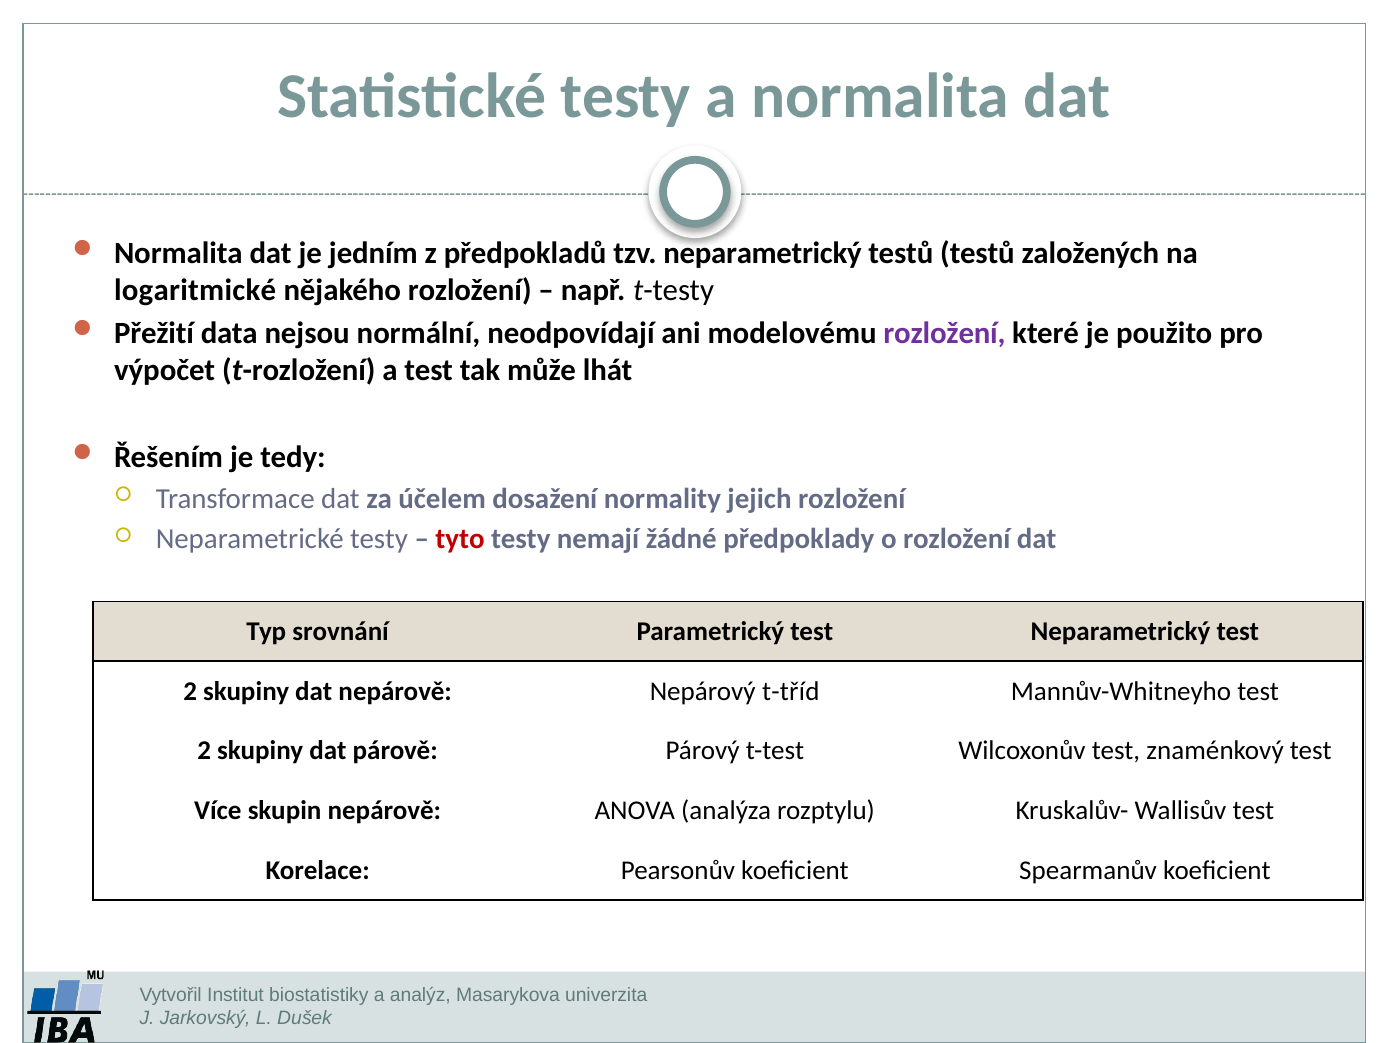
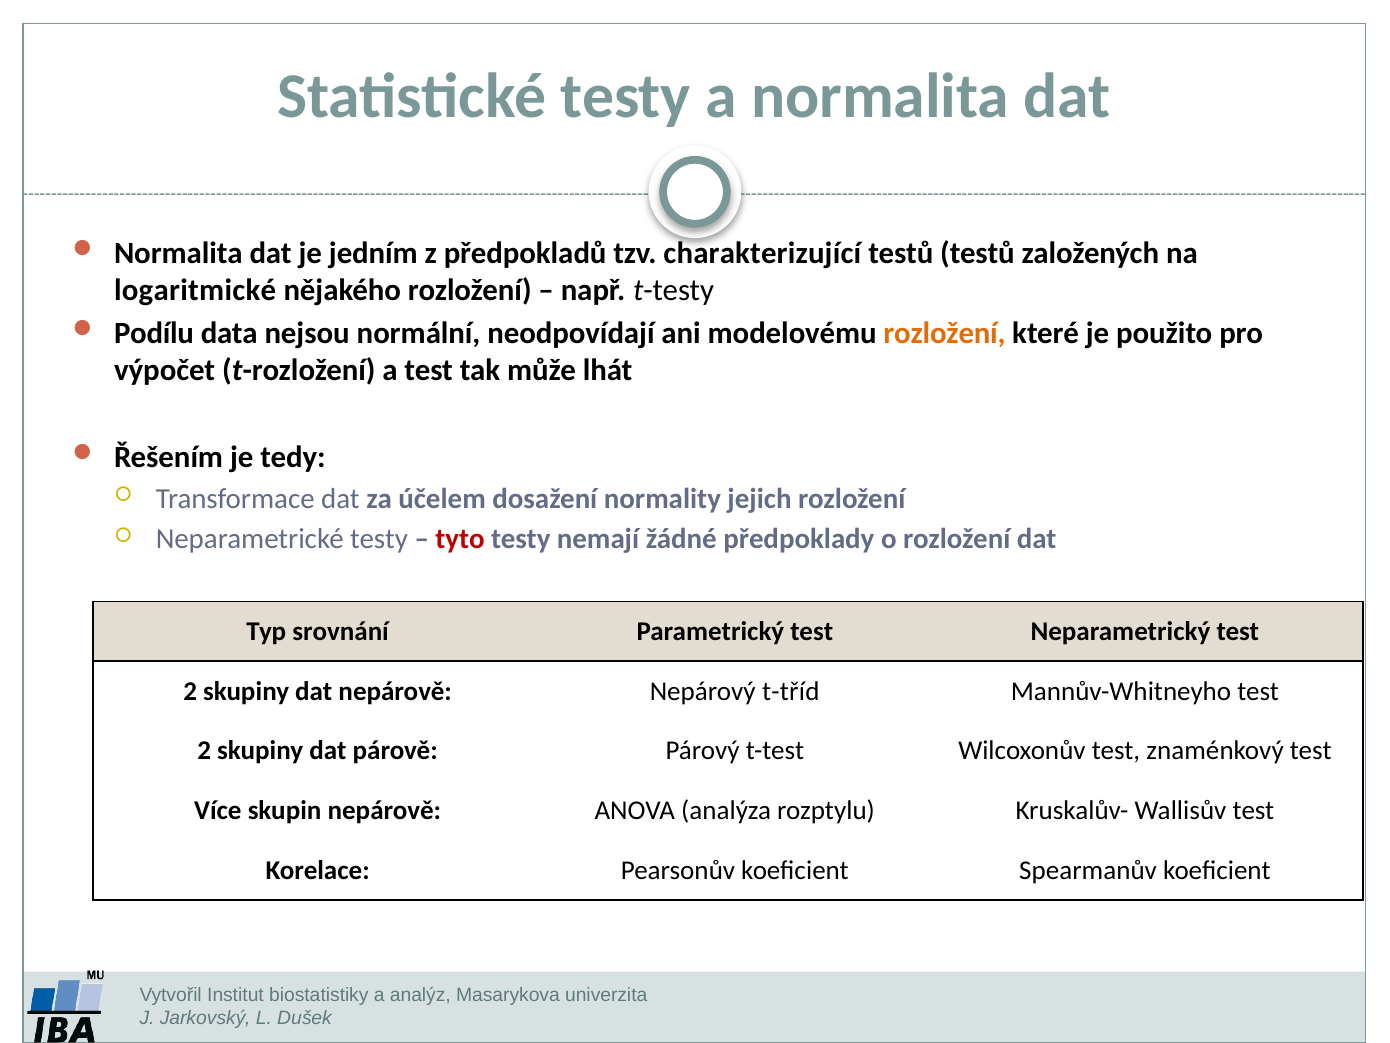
tzv neparametrický: neparametrický -> charakterizující (762, 253)
Přežití: Přežití -> Podílu (154, 334)
rozložení colour: purple -> orange (944, 334)
